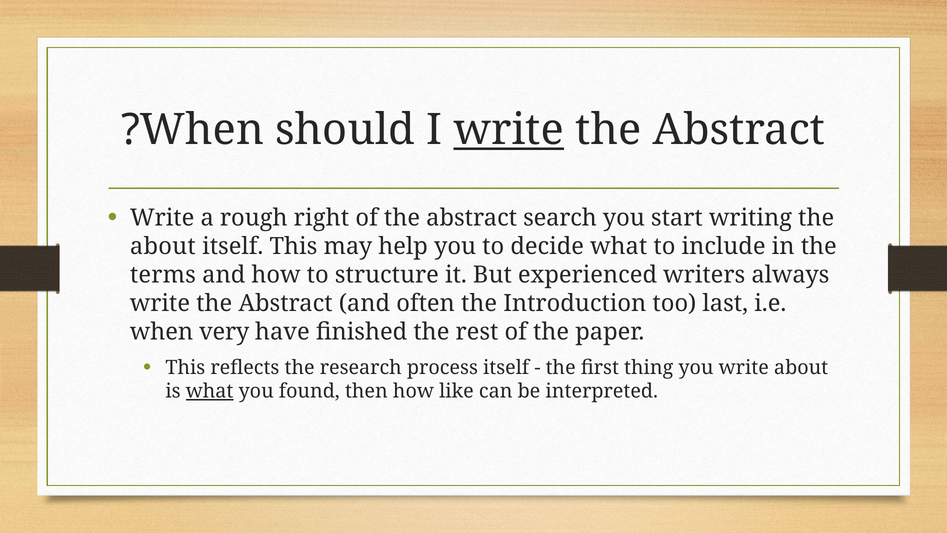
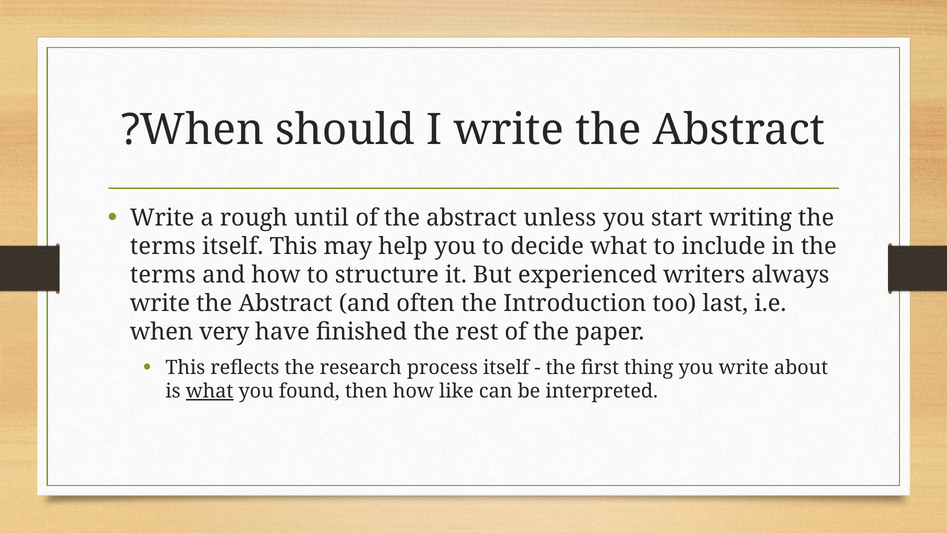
write underline: present -> none (509, 130)
right: right -> until (321, 218)
search: search -> unless (560, 218)
about: about -> terms (163, 246)
